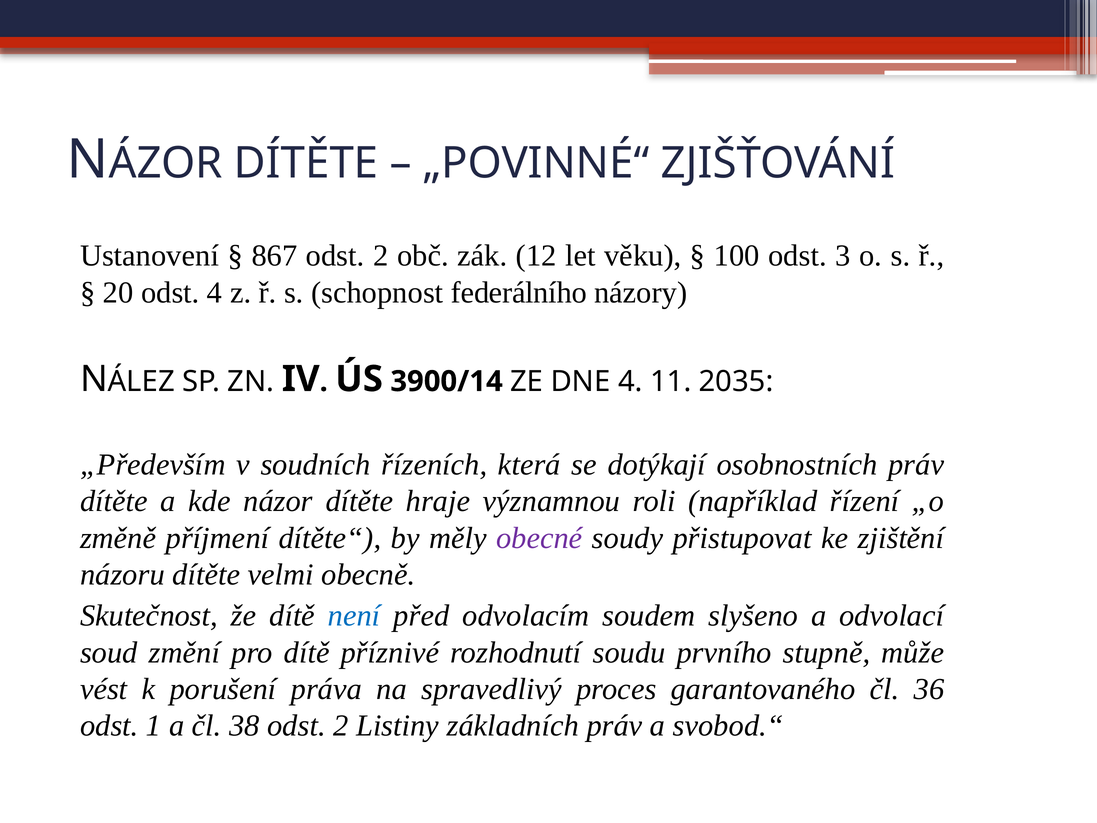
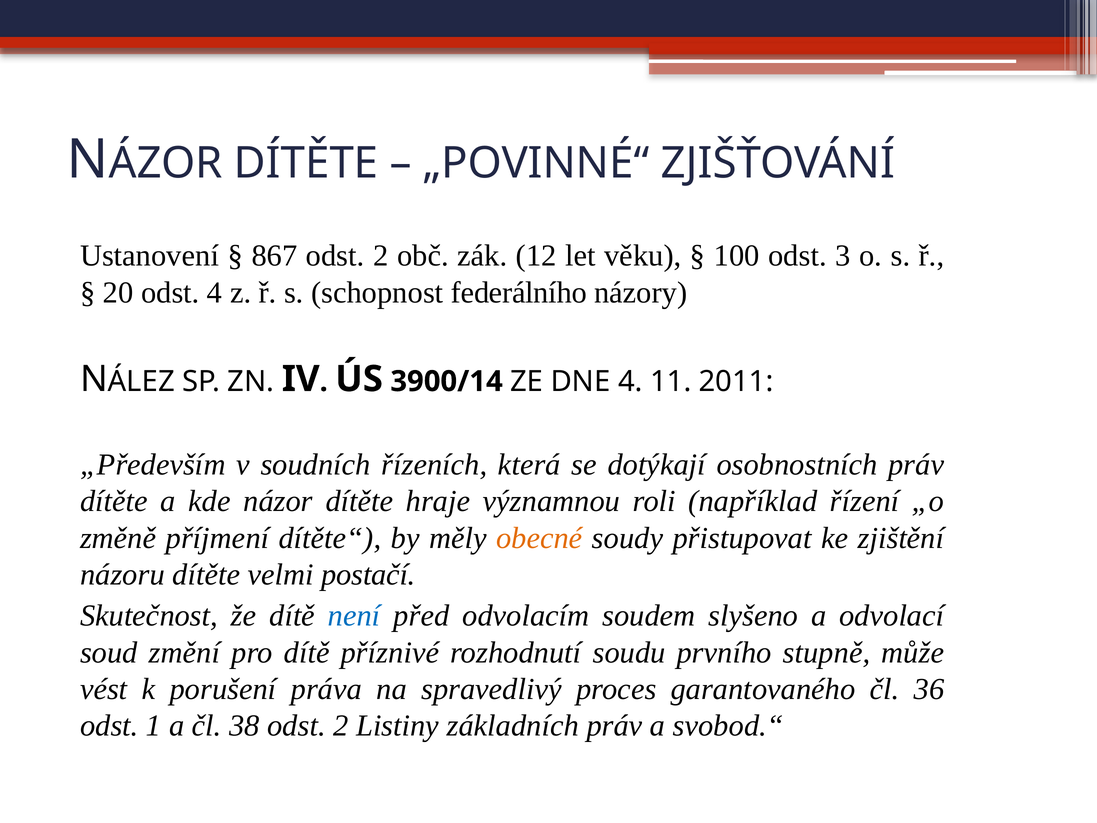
2035: 2035 -> 2011 (736, 381)
obecné colour: purple -> orange (539, 538)
obecně: obecně -> postačí (368, 574)
